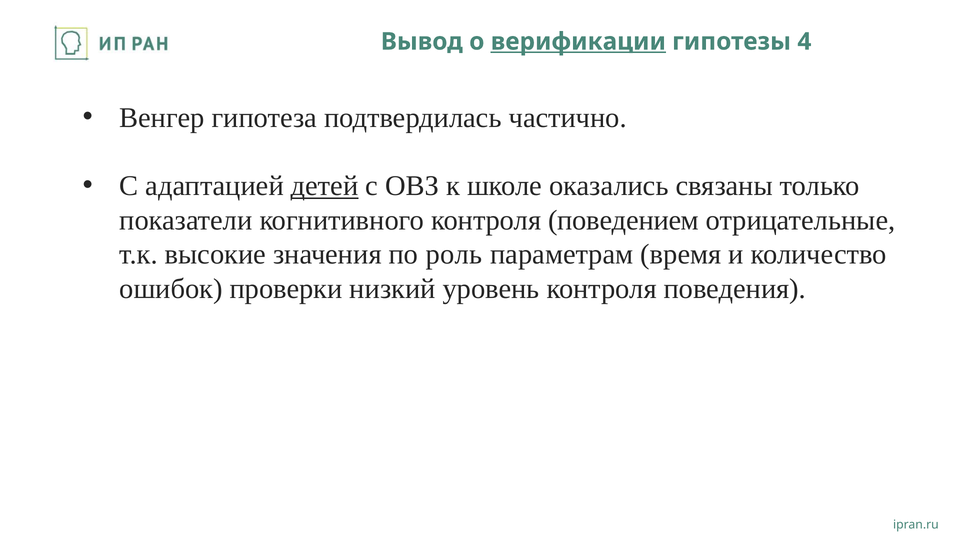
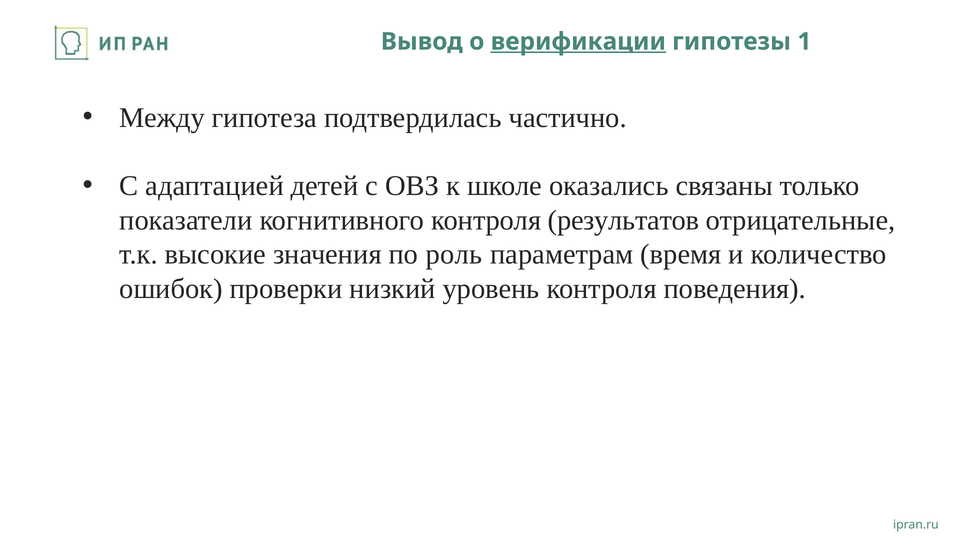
4: 4 -> 1 (804, 42)
Венгер: Венгер -> Между (162, 118)
детей underline: present -> none (325, 186)
поведением: поведением -> результатов (624, 220)
